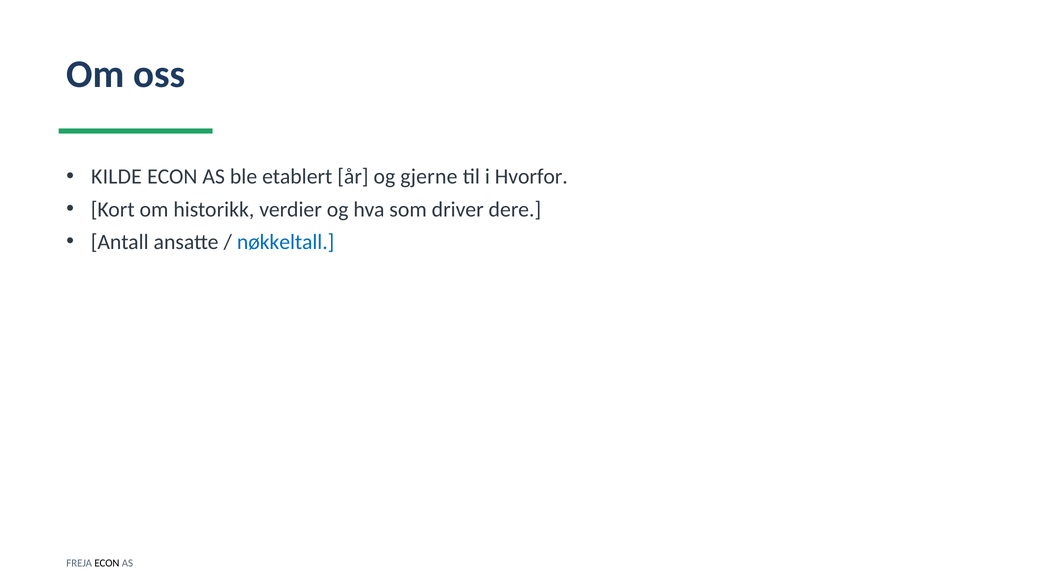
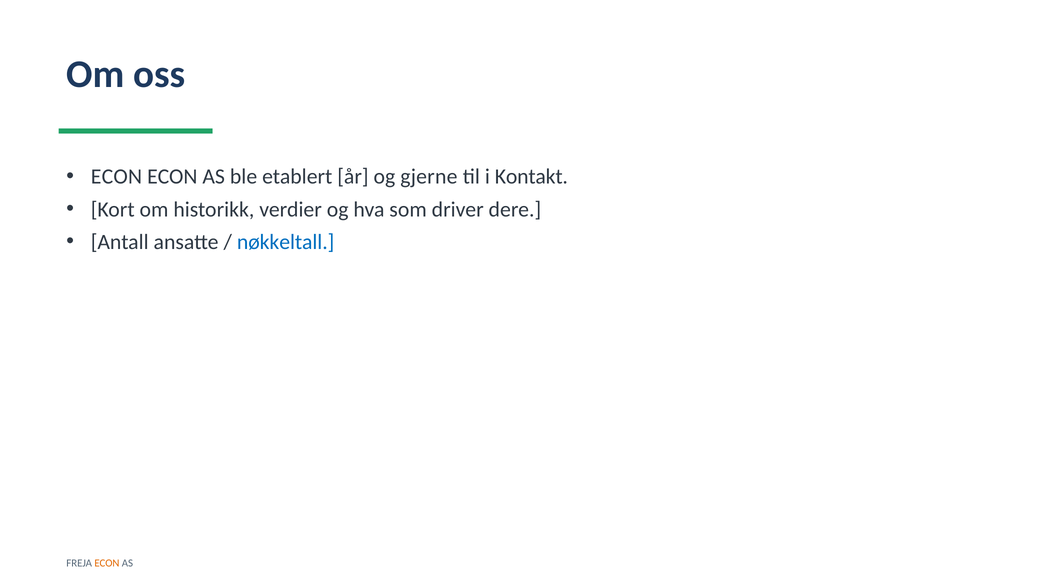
KILDE: KILDE -> ECON (116, 177)
Hvorfor: Hvorfor -> Kontakt (531, 177)
ECON colour: black -> orange (107, 563)
